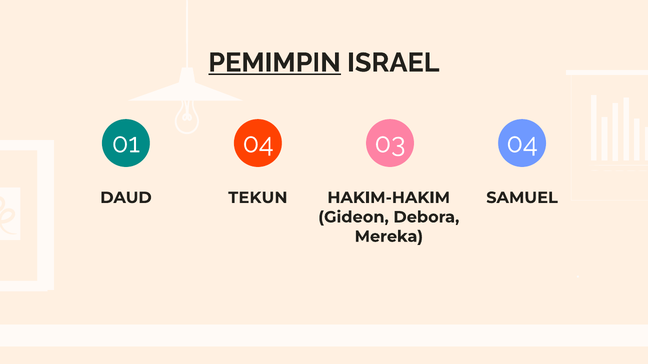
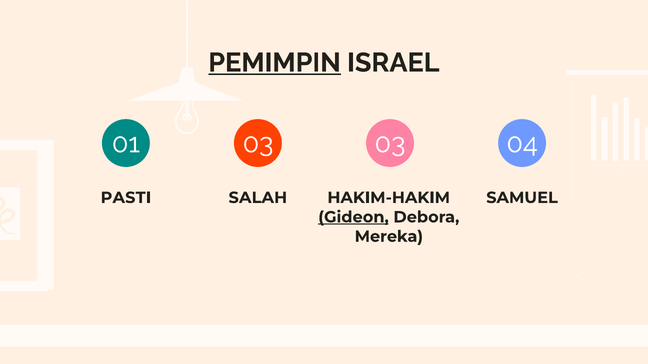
01 04: 04 -> 03 (258, 144)
DAUD: DAUD -> PASTI (126, 198)
TEKUN: TEKUN -> SALAH (258, 198)
Gideon underline: none -> present (353, 217)
